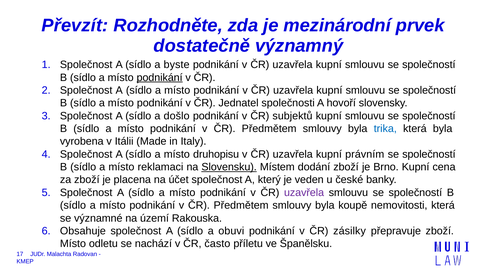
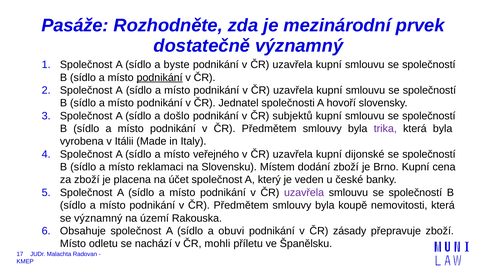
Převzít: Převzít -> Pasáže (75, 26)
trika colour: blue -> purple (385, 129)
druhopisu: druhopisu -> veřejného (216, 154)
právním: právním -> dijonské (365, 154)
Slovensku underline: present -> none (229, 167)
se významné: významné -> významný (98, 218)
zásilky: zásilky -> zásady (350, 231)
často: často -> mohli (217, 244)
